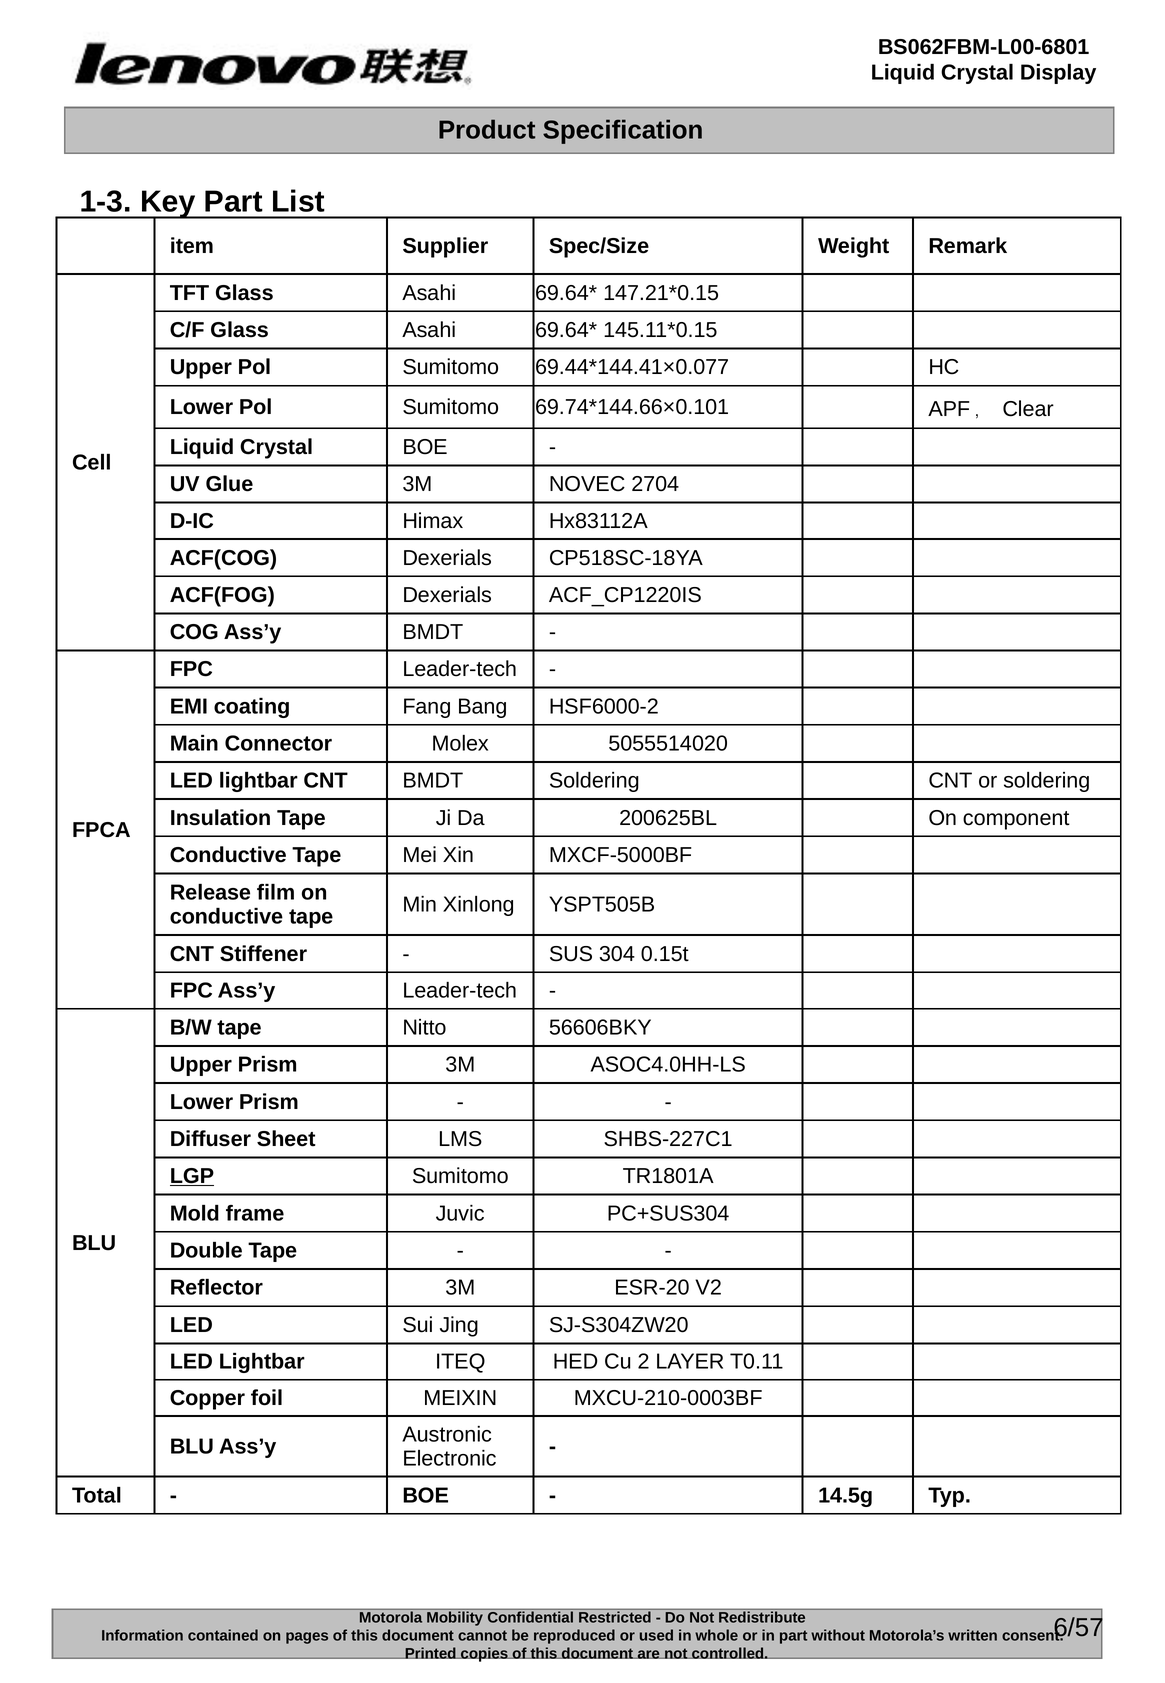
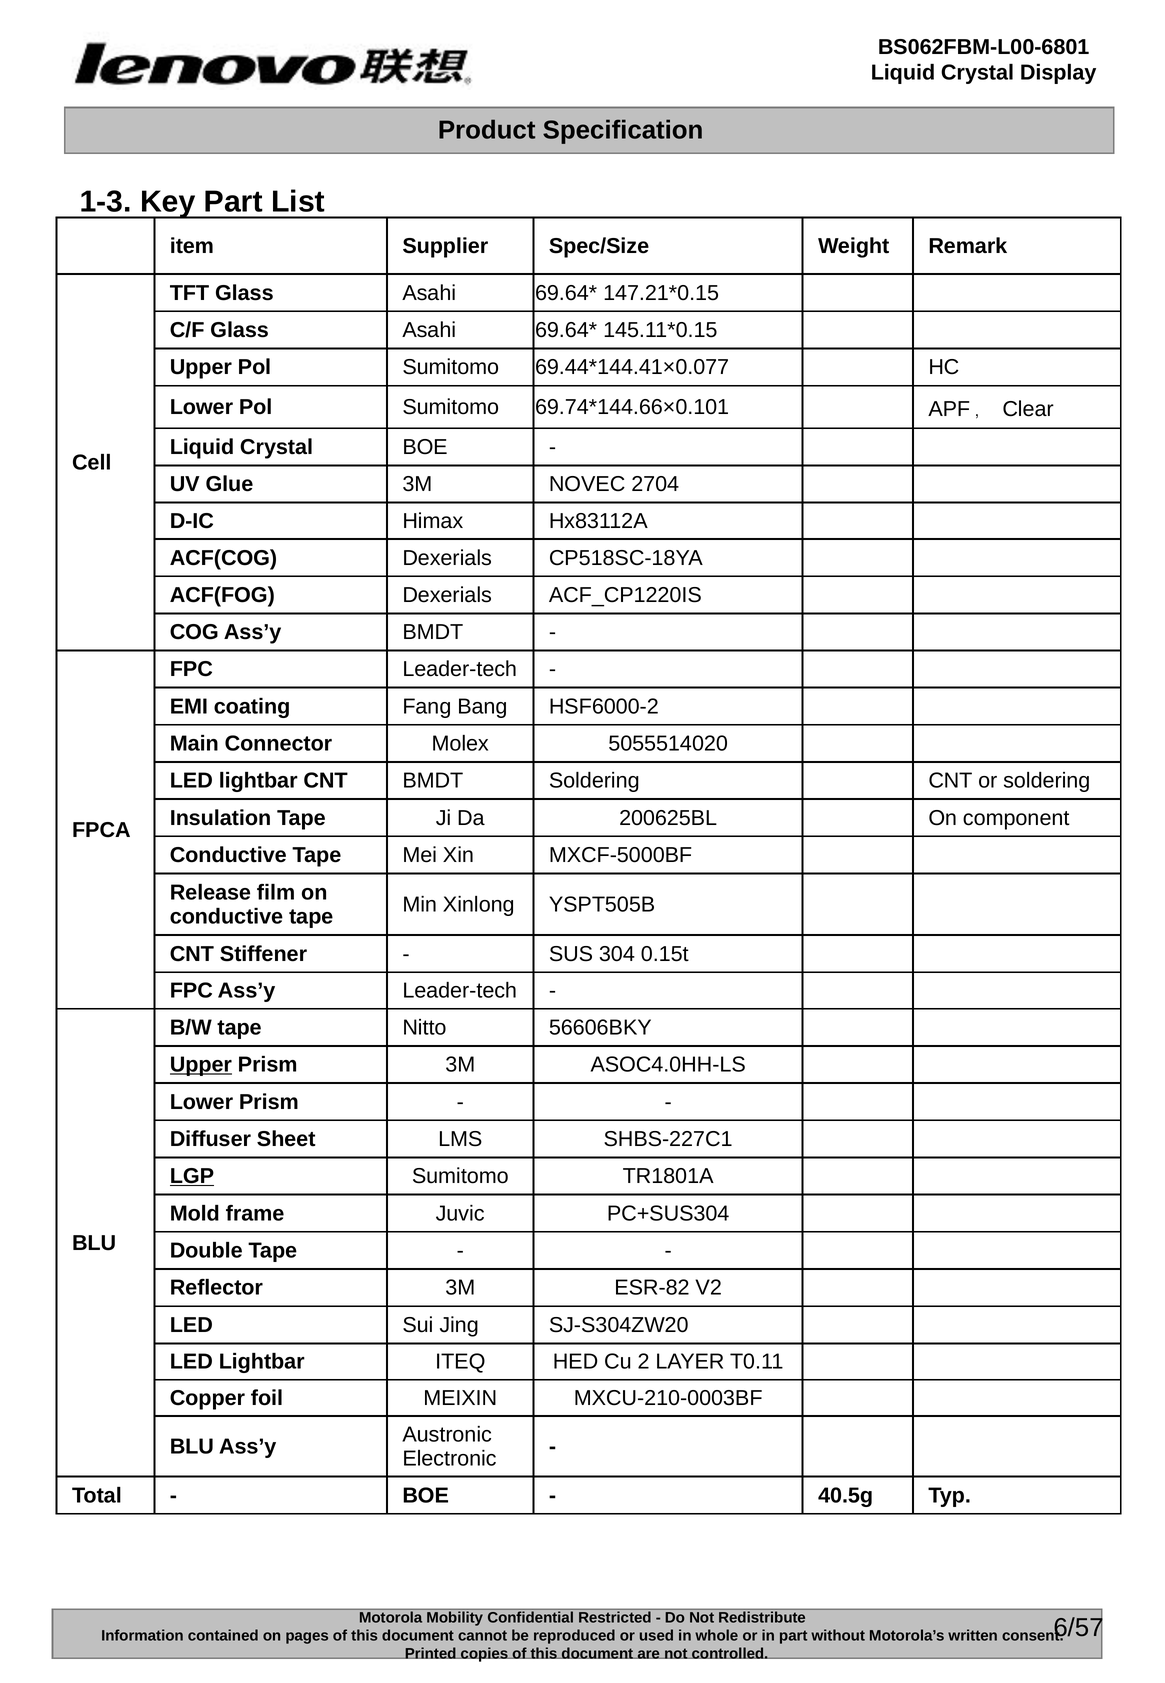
Upper underline: none -> present (201, 1065)
ESR-20: ESR-20 -> ESR-82 (652, 1288)
14.5g: 14.5g -> 40.5g (846, 1495)
